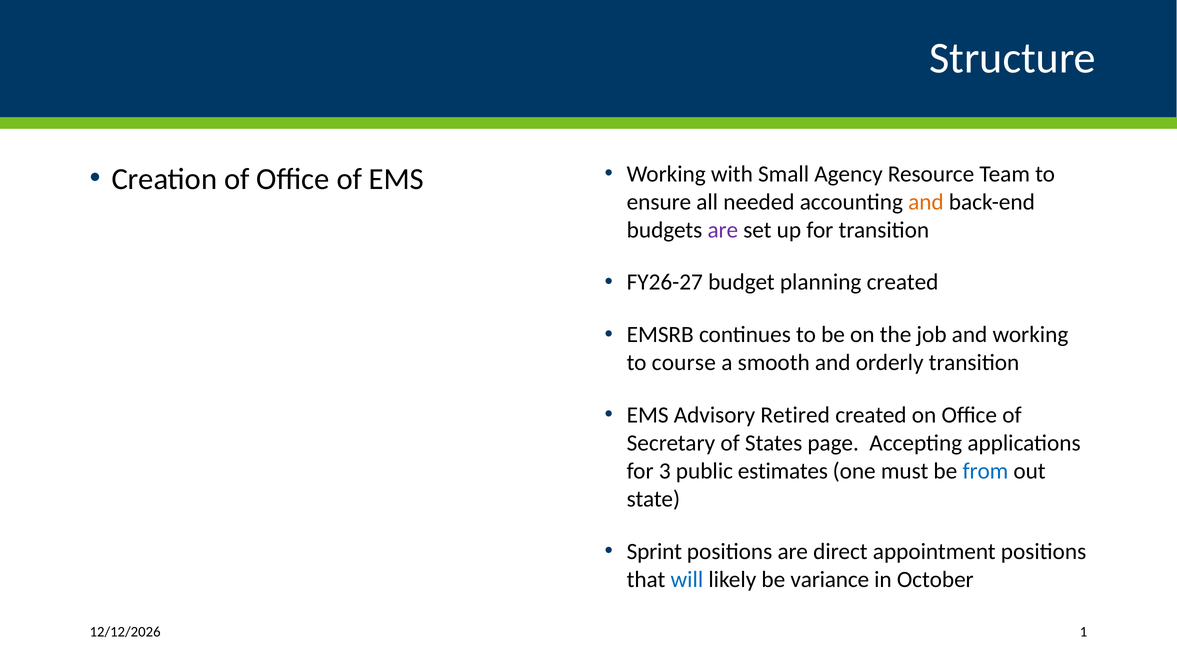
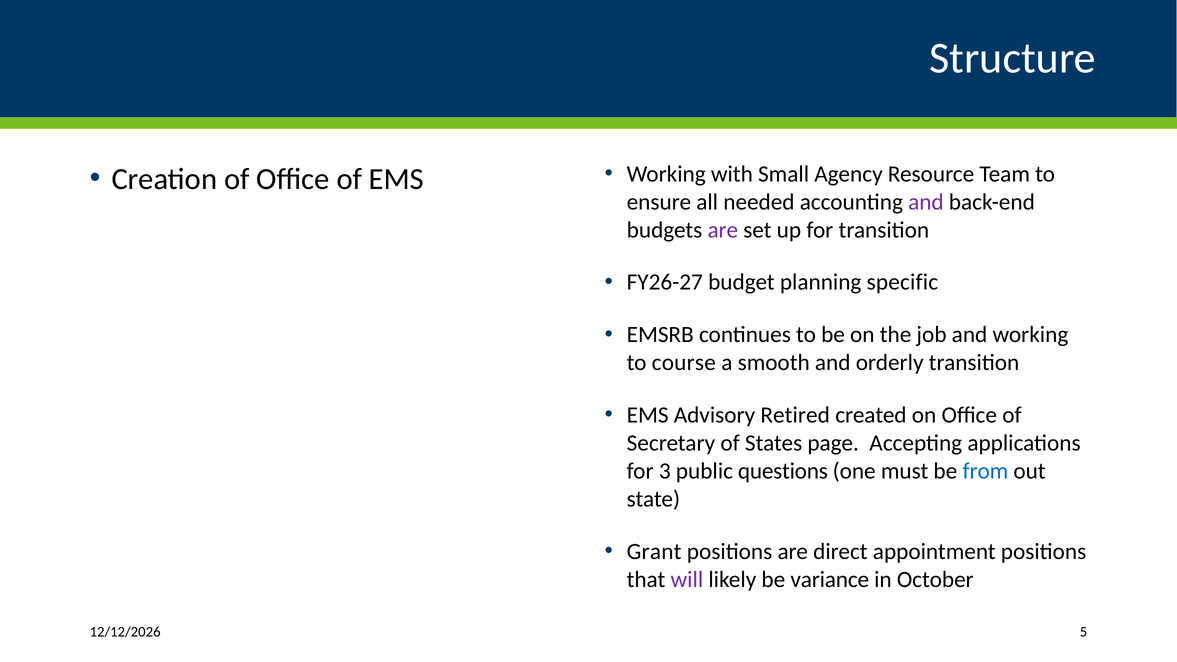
and colour: orange -> purple (926, 202)
planning created: created -> specific (902, 282)
estimates: estimates -> questions (783, 471)
Sprint: Sprint -> Grant (654, 552)
will colour: blue -> purple (687, 579)
1: 1 -> 5 (1084, 632)
